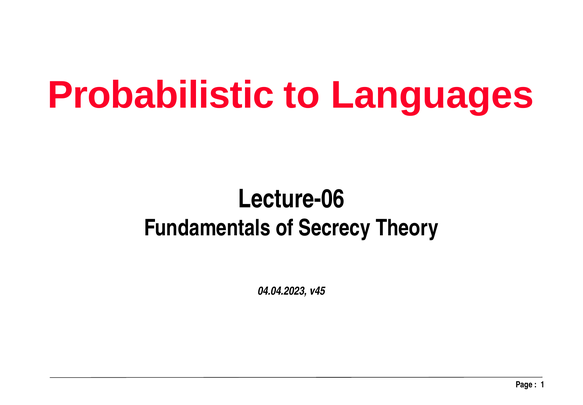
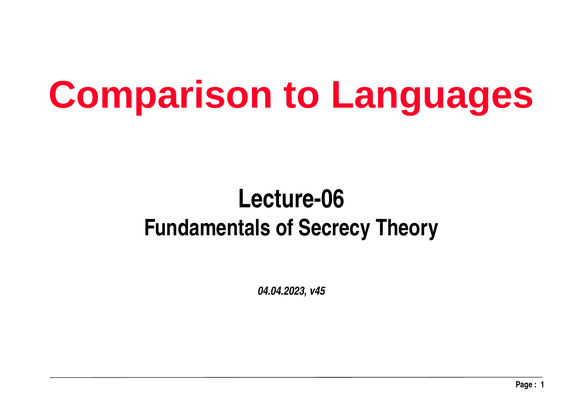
Probabilistic: Probabilistic -> Comparison (161, 95)
